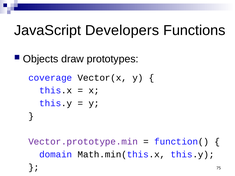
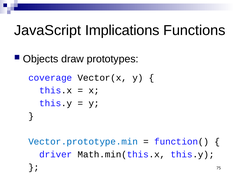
Developers: Developers -> Implications (122, 30)
Vector.prototype.min colour: purple -> blue (83, 142)
domain: domain -> driver (56, 155)
